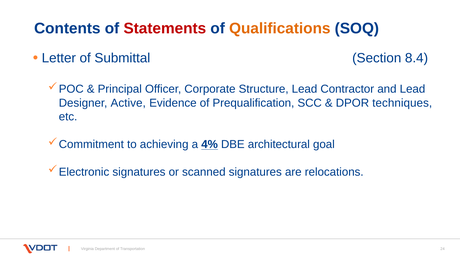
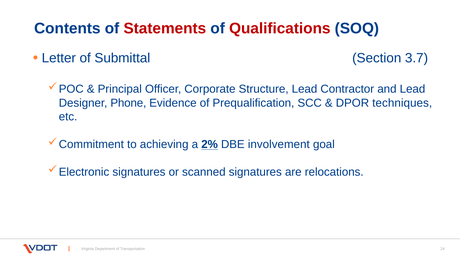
Qualifications colour: orange -> red (280, 28)
8.4: 8.4 -> 3.7 (417, 58)
Active: Active -> Phone (128, 103)
4%: 4% -> 2% (210, 144)
architectural: architectural -> involvement (279, 144)
